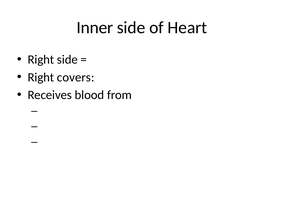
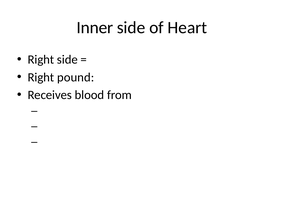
covers: covers -> pound (76, 77)
